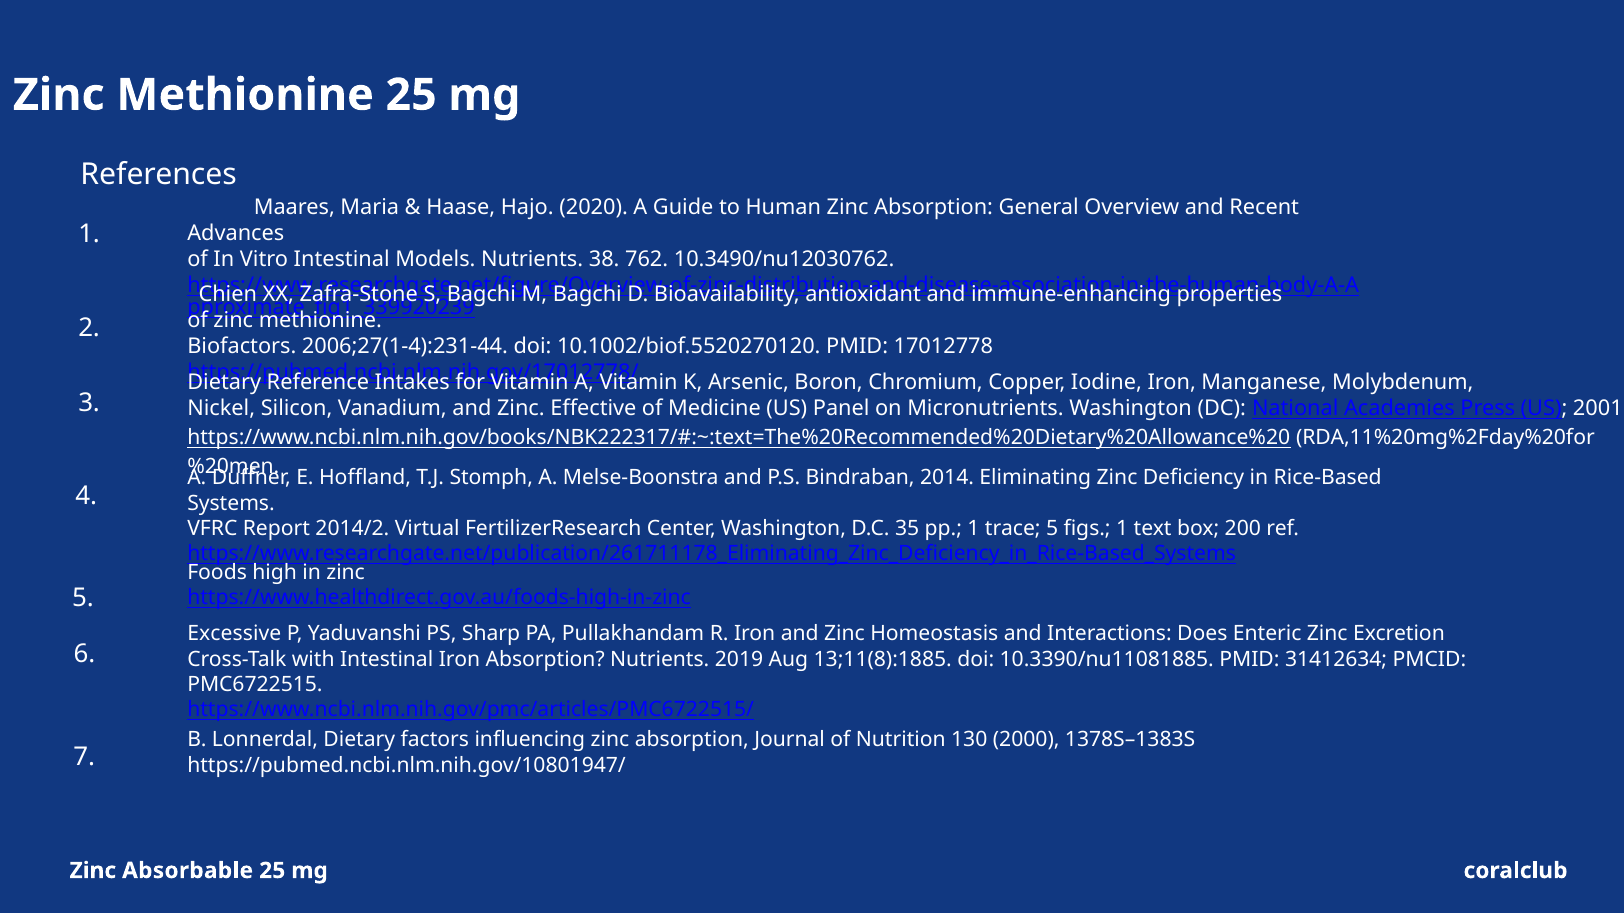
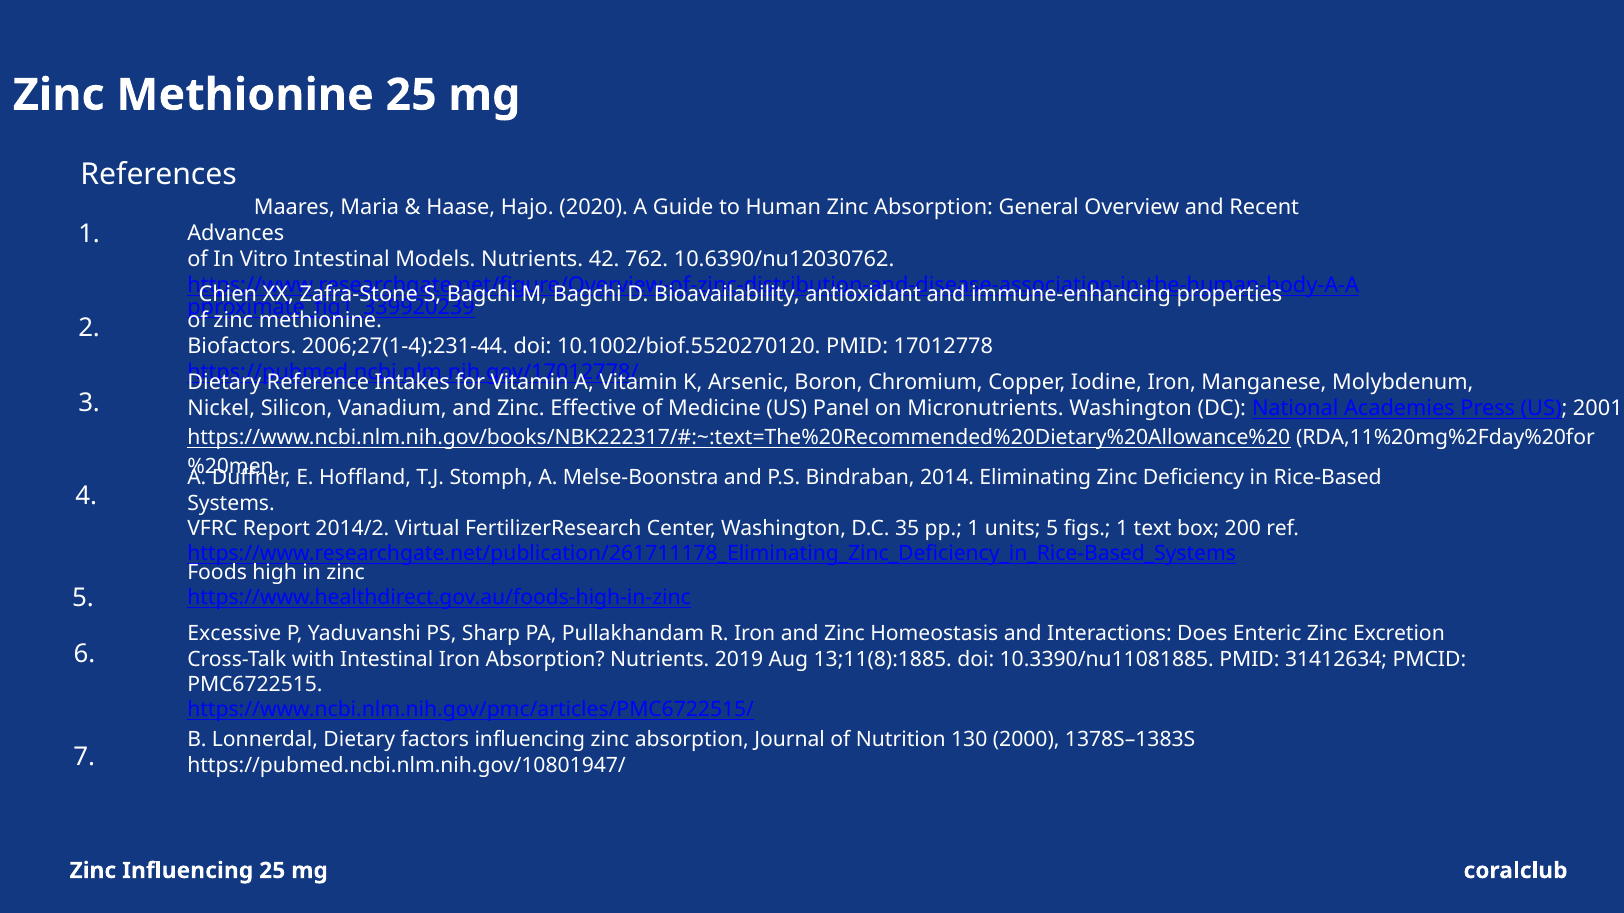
38: 38 -> 42 (604, 260)
10.3490/nu12030762: 10.3490/nu12030762 -> 10.6390/nu12030762 (784, 260)
trace: trace -> units (1013, 529)
Zinc Absorbable: Absorbable -> Influencing (188, 871)
